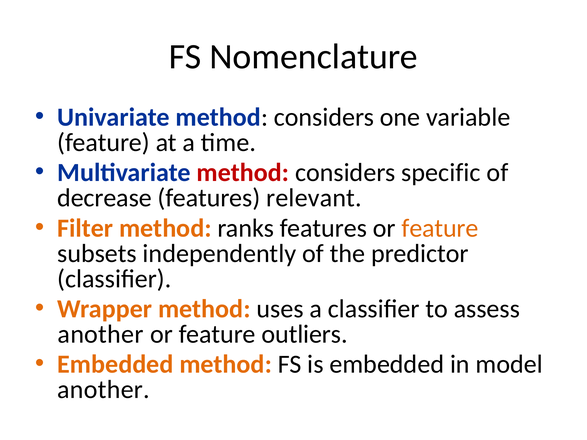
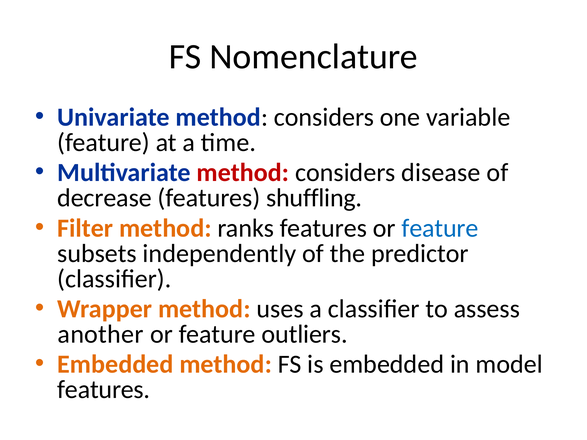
specific: specific -> disease (441, 173)
relevant: relevant -> shuffling (314, 198)
feature colour: orange -> blue (440, 228)
another: another -> features (104, 390)
